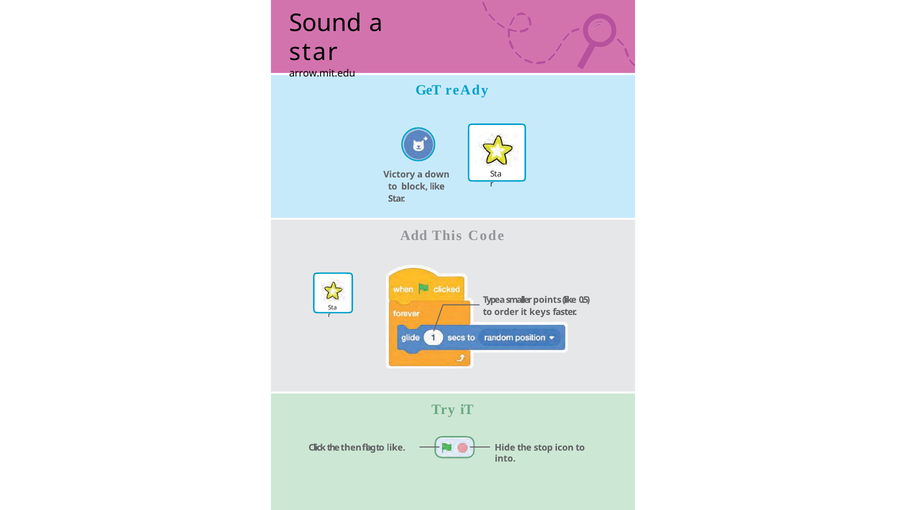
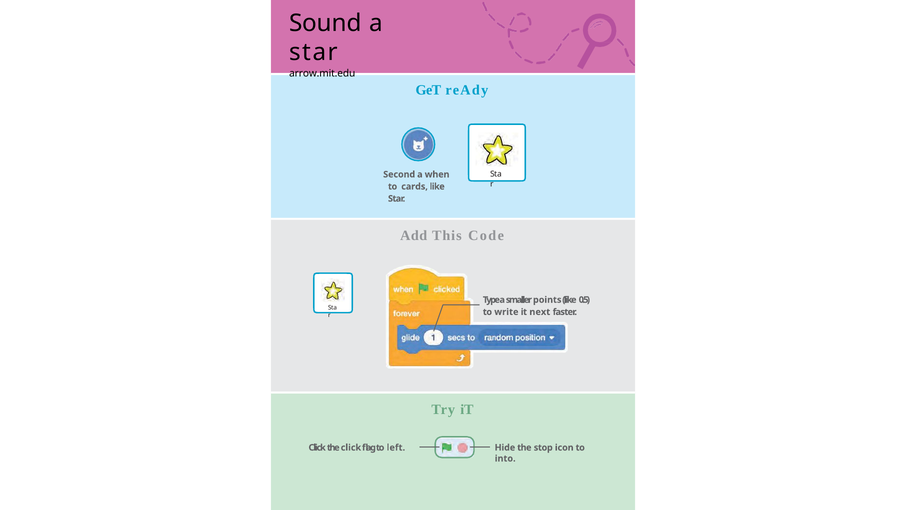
Victory: Victory -> Second (399, 174)
down: down -> when (437, 174)
block: block -> cards (415, 186)
order: order -> write (506, 312)
keys: keys -> next (540, 312)
the then: then -> click (351, 447)
to like: like -> left (396, 447)
